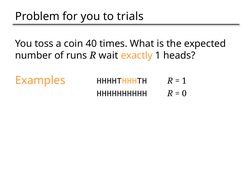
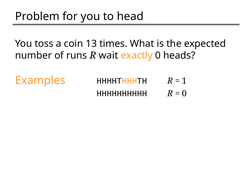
trials: trials -> head (130, 16)
40: 40 -> 13 (91, 44)
exactly 1: 1 -> 0 (158, 55)
